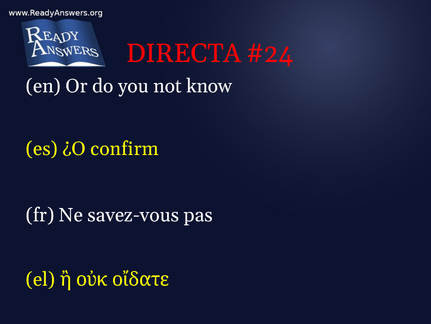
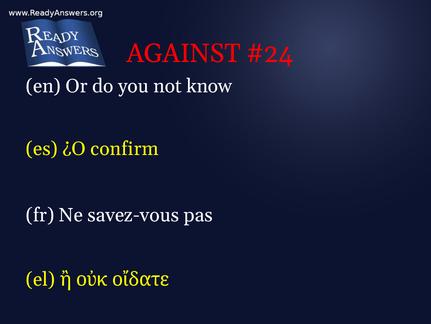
DIRECTA: DIRECTA -> AGAINST (184, 53)
